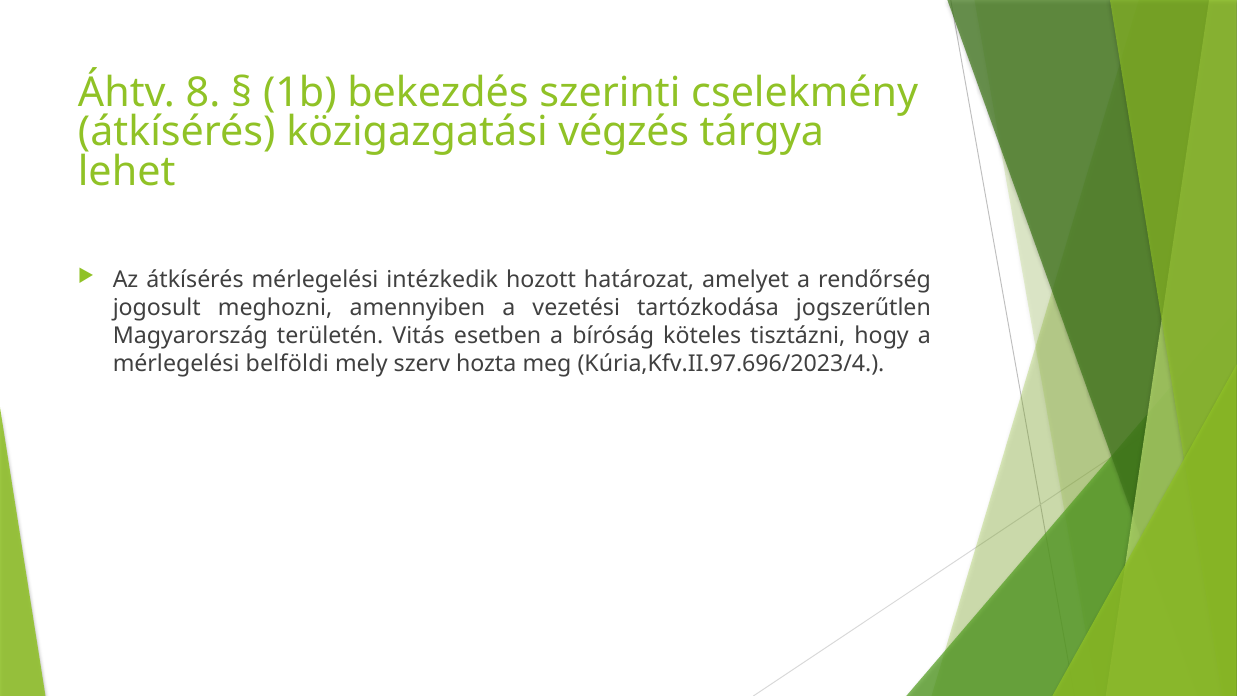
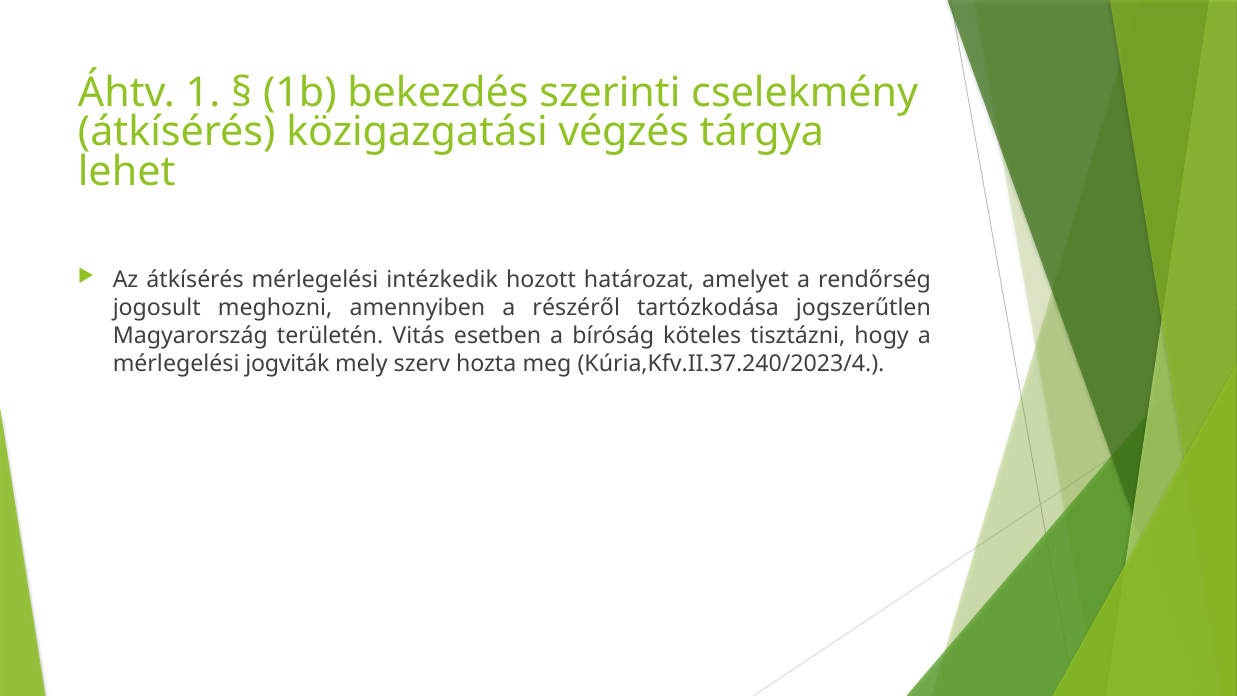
8: 8 -> 1 (203, 92)
vezetési: vezetési -> részéről (576, 308)
belföldi: belföldi -> jogviták (287, 364)
Kúria,Kfv.II.97.696/2023/4: Kúria,Kfv.II.97.696/2023/4 -> Kúria,Kfv.II.37.240/2023/4 (731, 364)
